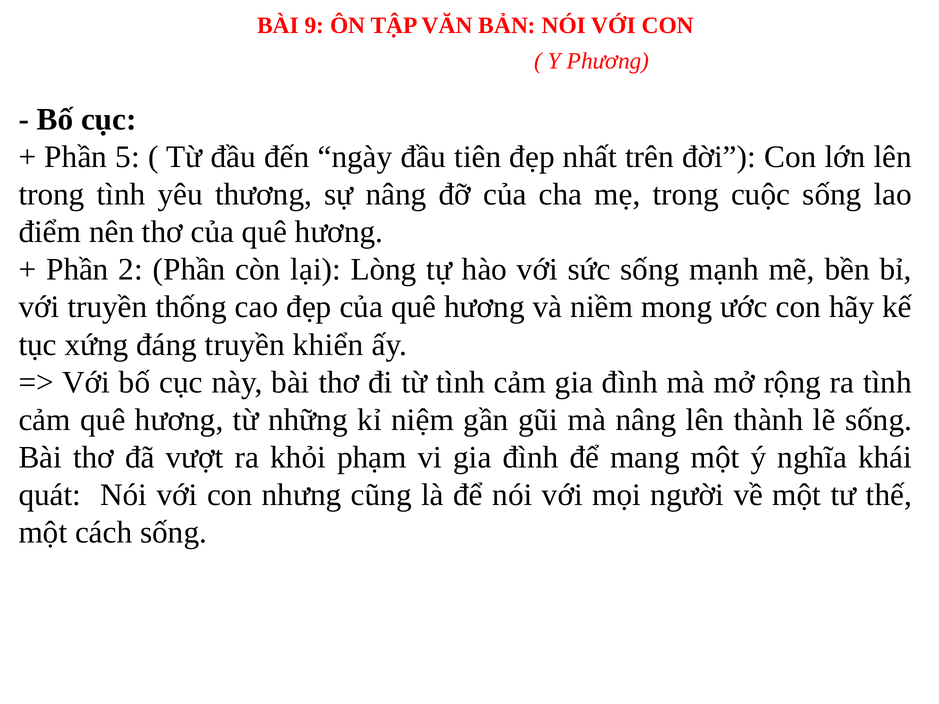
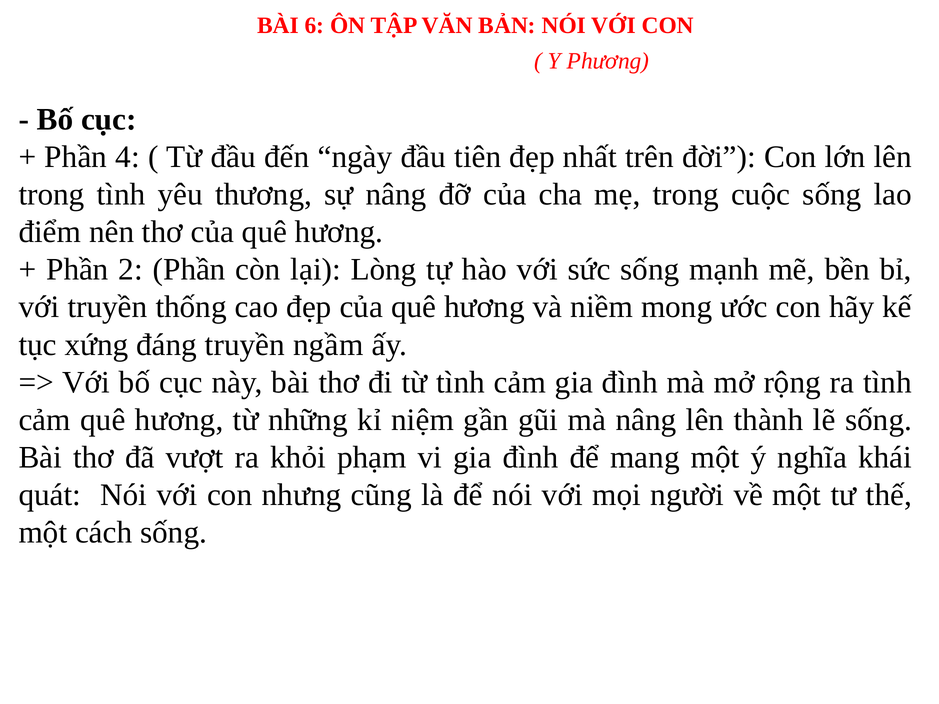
9: 9 -> 6 (315, 25)
5: 5 -> 4 (128, 157)
khiển: khiển -> ngầm (328, 345)
